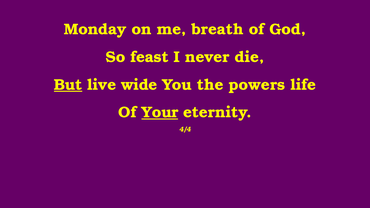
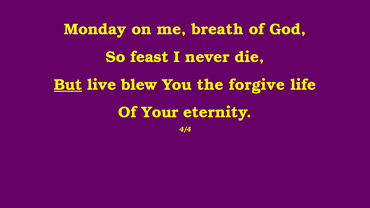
wide: wide -> blew (139, 85)
powers: powers -> forgive (257, 85)
Your underline: present -> none (160, 112)
